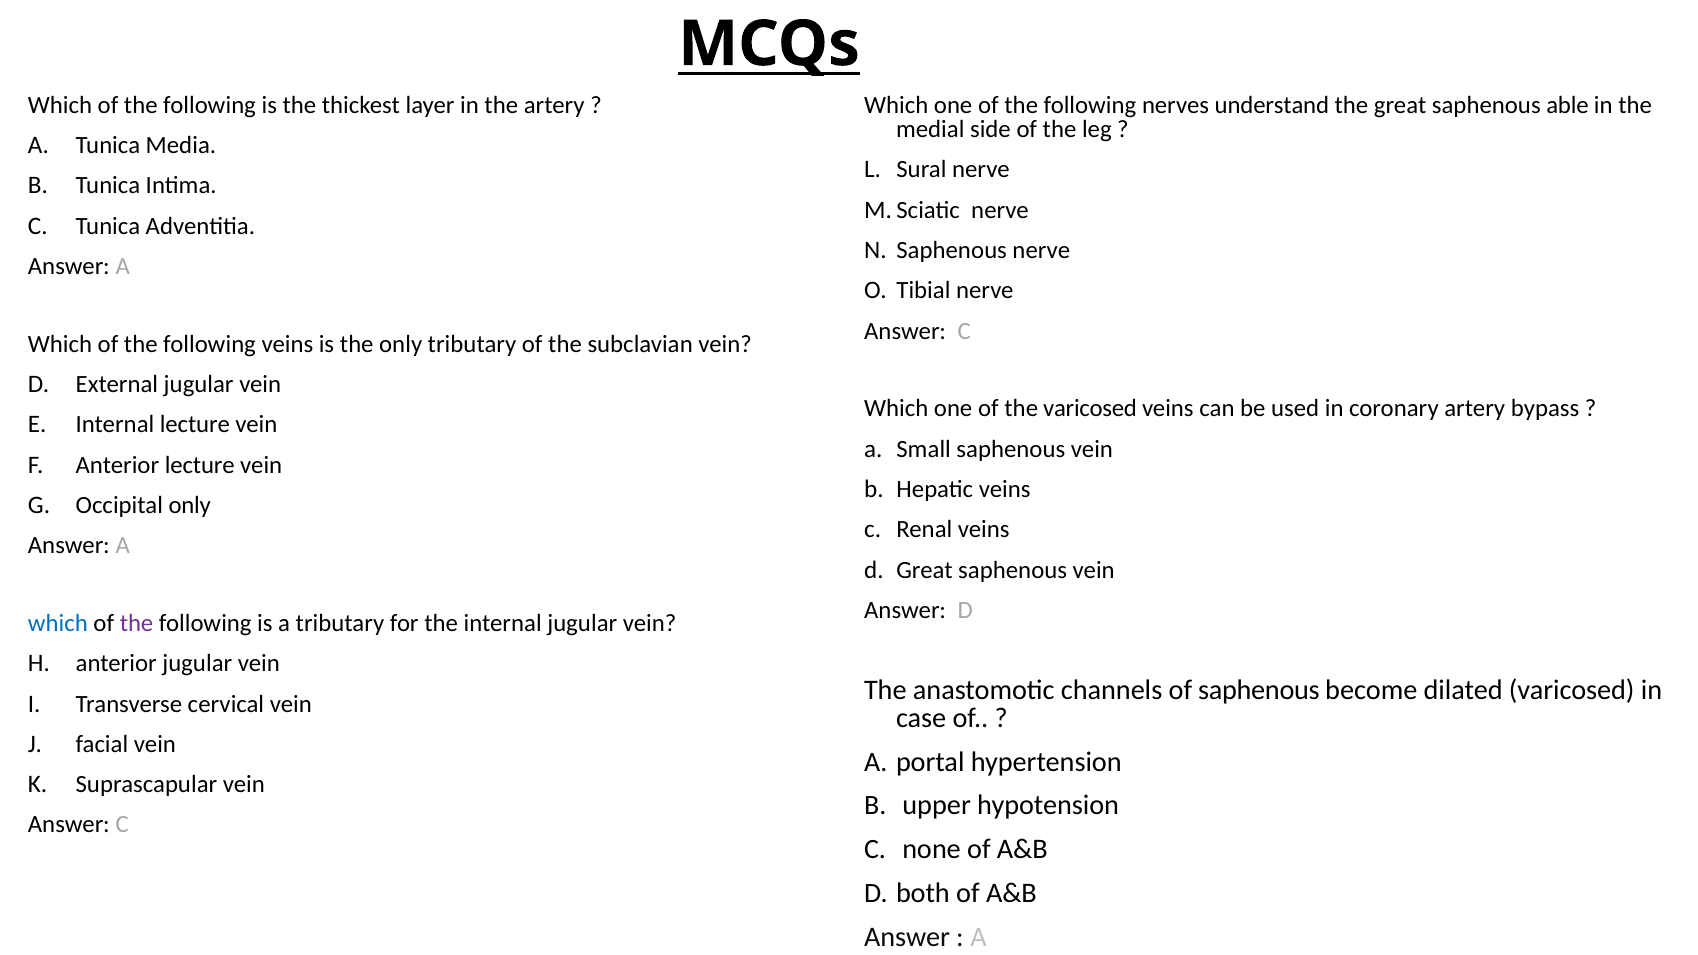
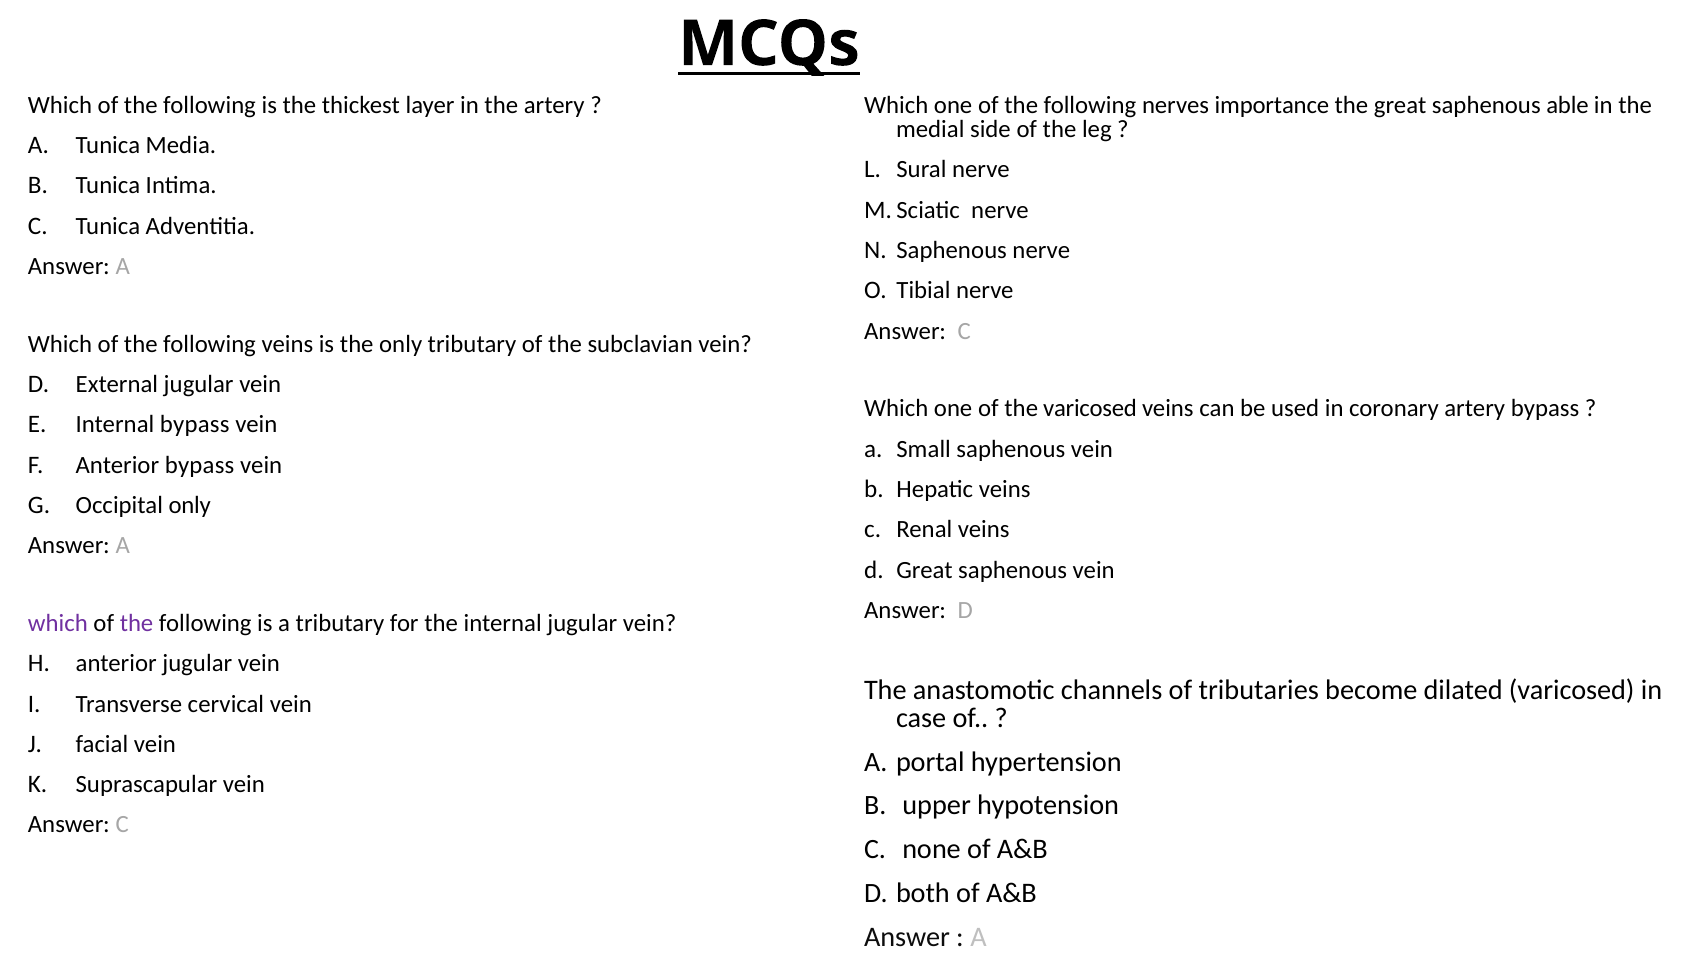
understand: understand -> importance (1272, 105)
Internal lecture: lecture -> bypass (195, 425)
Anterior lecture: lecture -> bypass (200, 465)
which colour: blue -> purple (58, 623)
of saphenous: saphenous -> tributaries (1259, 690)
